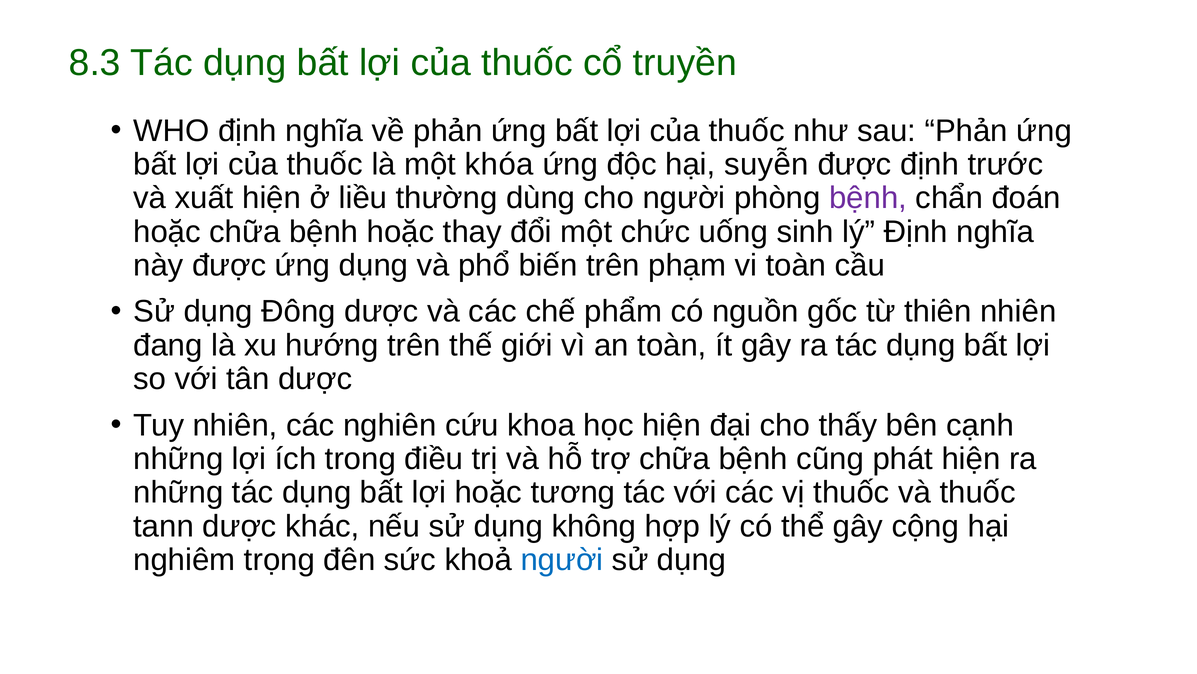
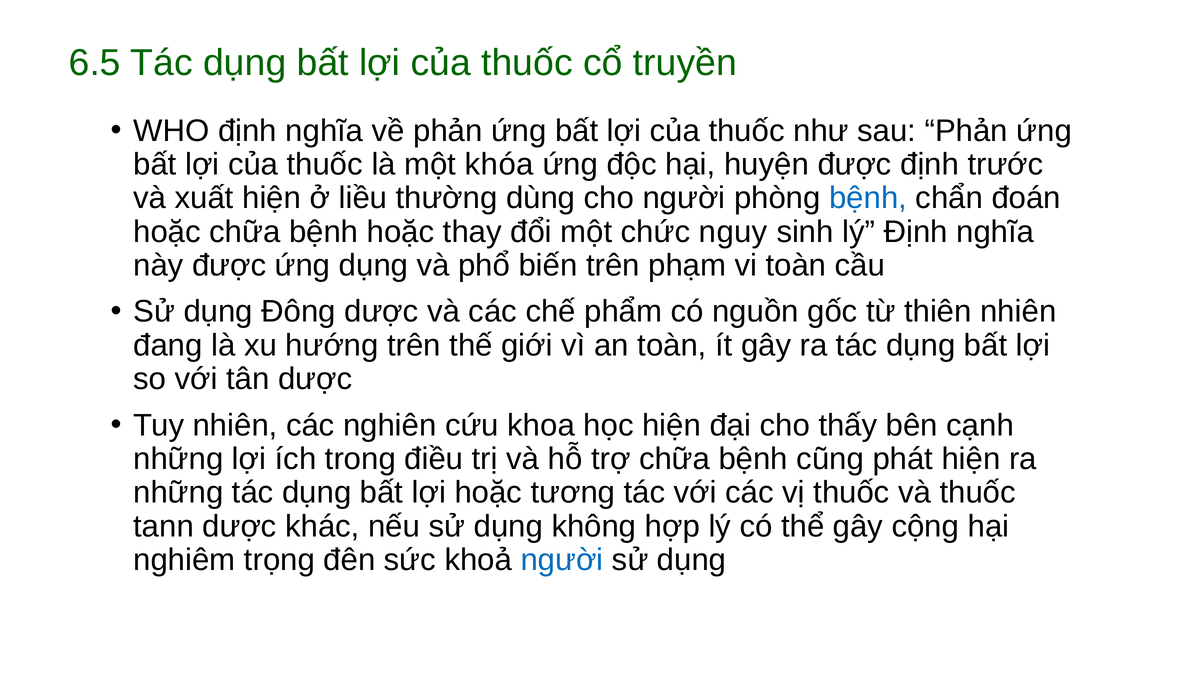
8.3: 8.3 -> 6.5 (95, 63)
suyễn: suyễn -> huyện (767, 164)
bệnh colour: purple -> blue (868, 198)
uống: uống -> nguy (733, 232)
